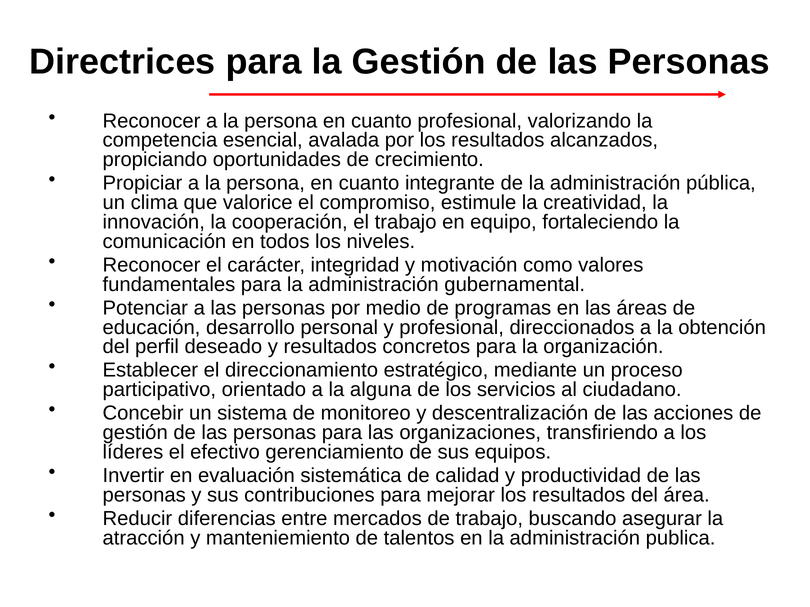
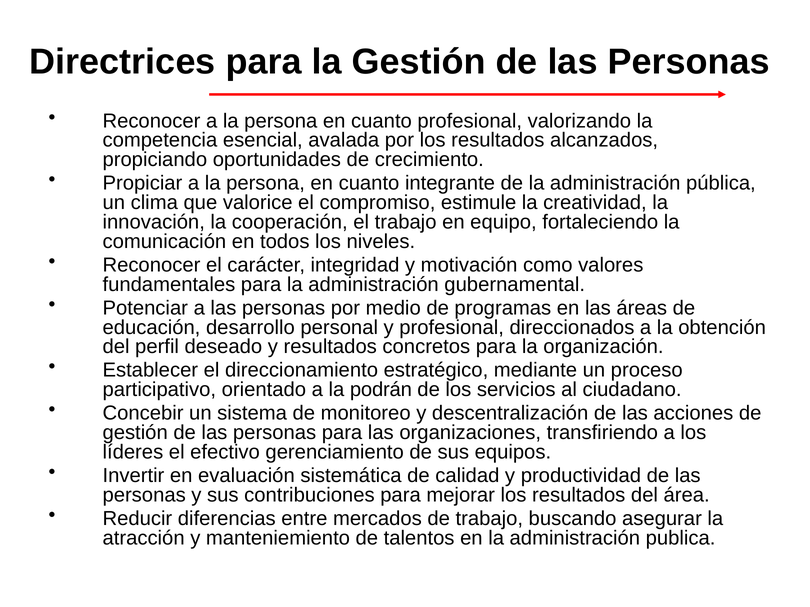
alguna: alguna -> podrán (381, 390)
